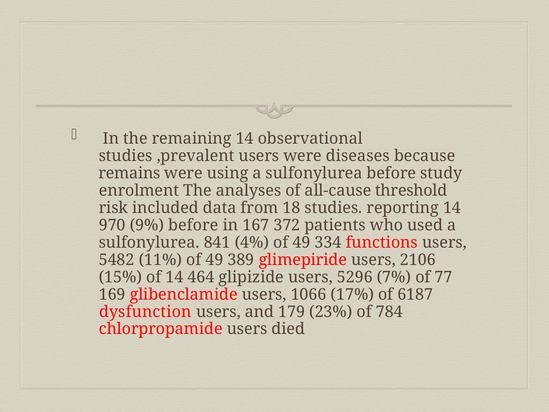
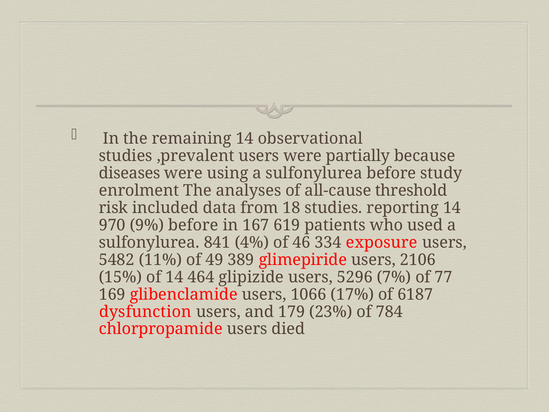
diseases: diseases -> partially (358, 156)
remains: remains -> diseases (130, 173)
372: 372 -> 619 (287, 225)
4% of 49: 49 -> 46 (301, 242)
functions: functions -> exposure (382, 242)
